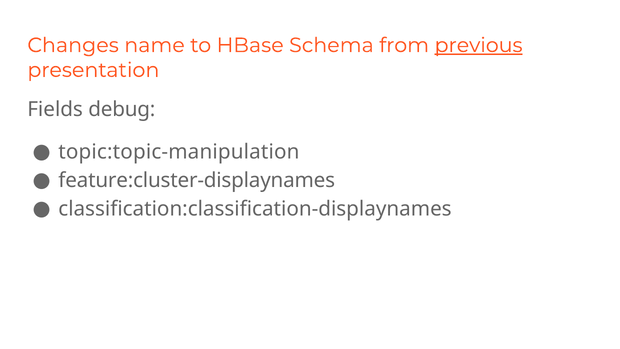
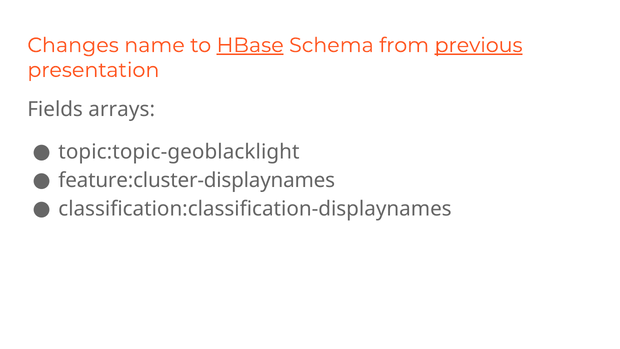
HBase underline: none -> present (250, 45)
debug: debug -> arrays (122, 109)
topic:topic-manipulation: topic:topic-manipulation -> topic:topic-geoblacklight (179, 152)
